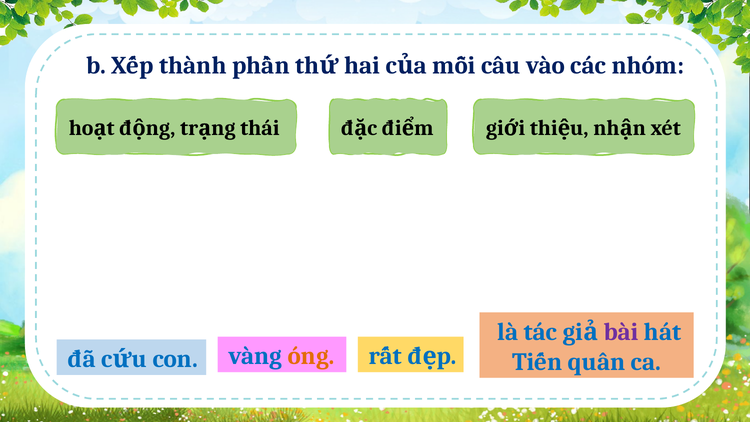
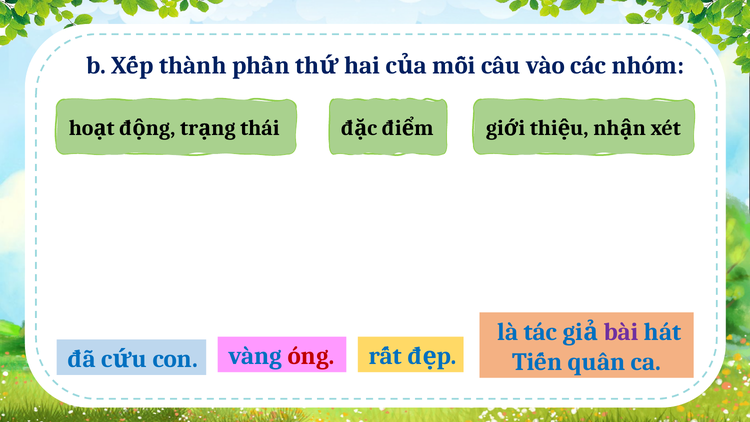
óng colour: orange -> red (311, 356)
